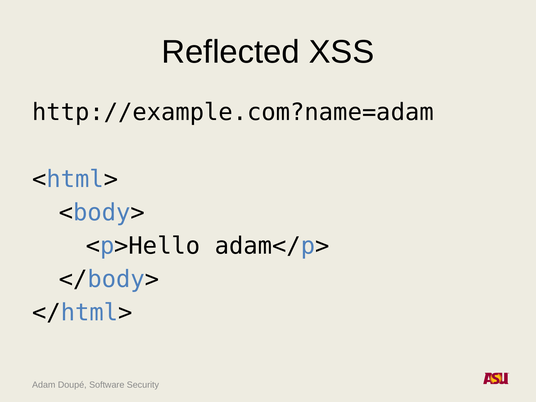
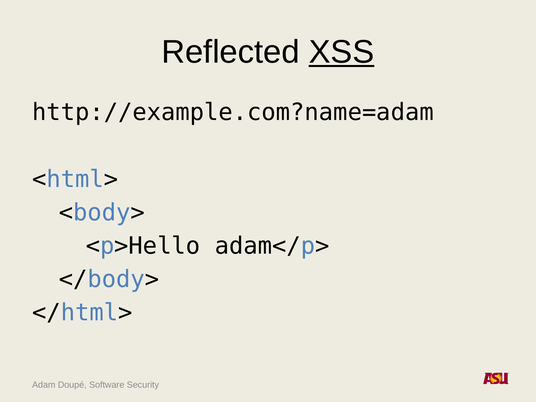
XSS underline: none -> present (341, 52)
